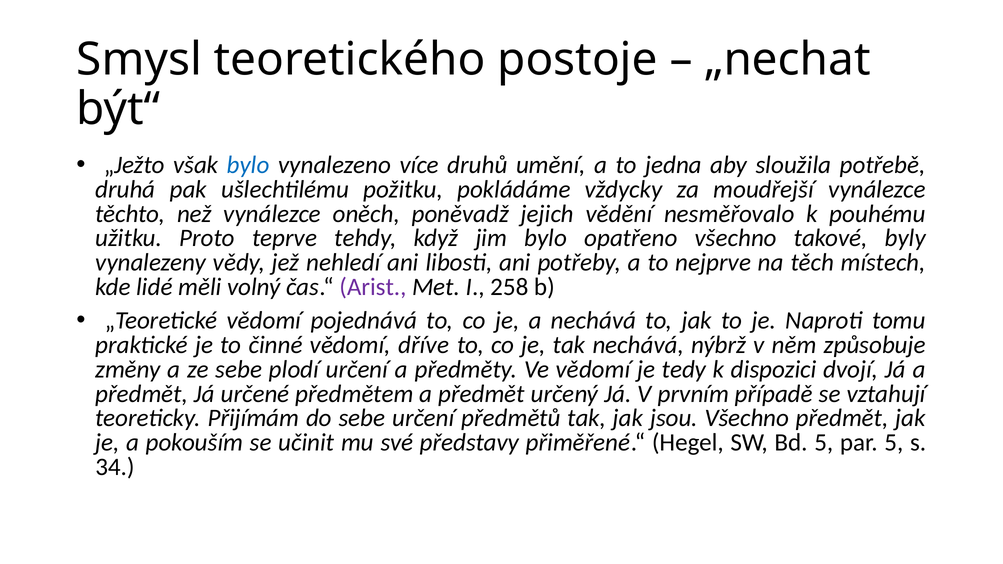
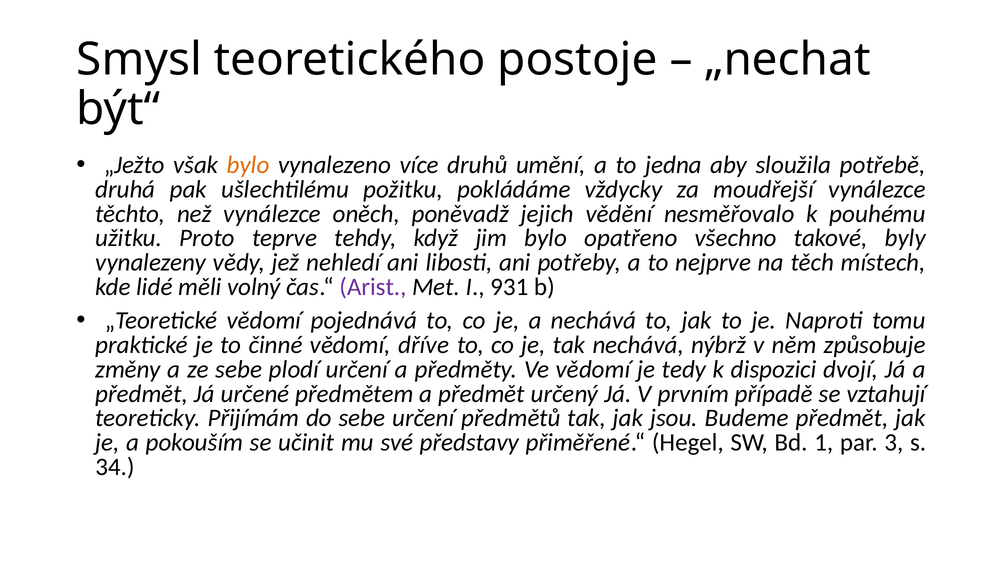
bylo colour: blue -> orange (248, 165)
258: 258 -> 931 (509, 287)
jsou Všechno: Všechno -> Budeme (747, 418)
Bd 5: 5 -> 1 (824, 443)
par 5: 5 -> 3 (894, 443)
